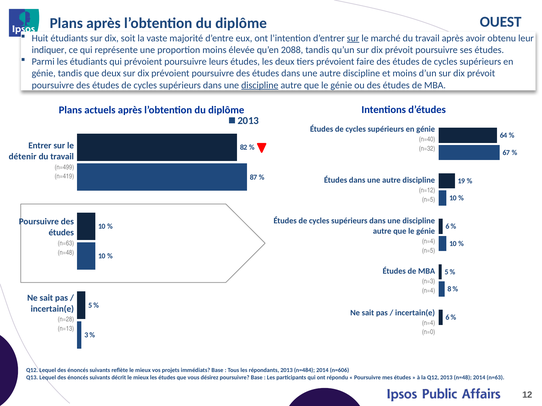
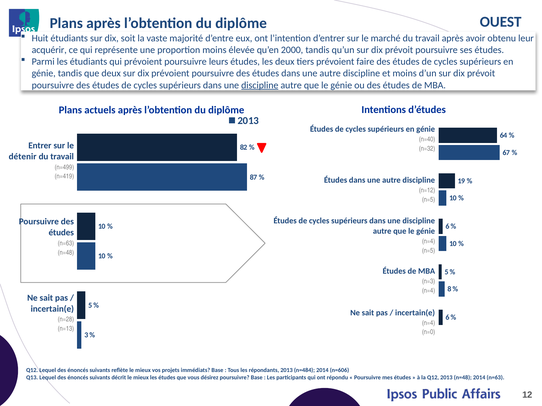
sur underline: present -> none (353, 38)
indiquer: indiquer -> acquérir (49, 50)
2088: 2088 -> 2000 (292, 50)
